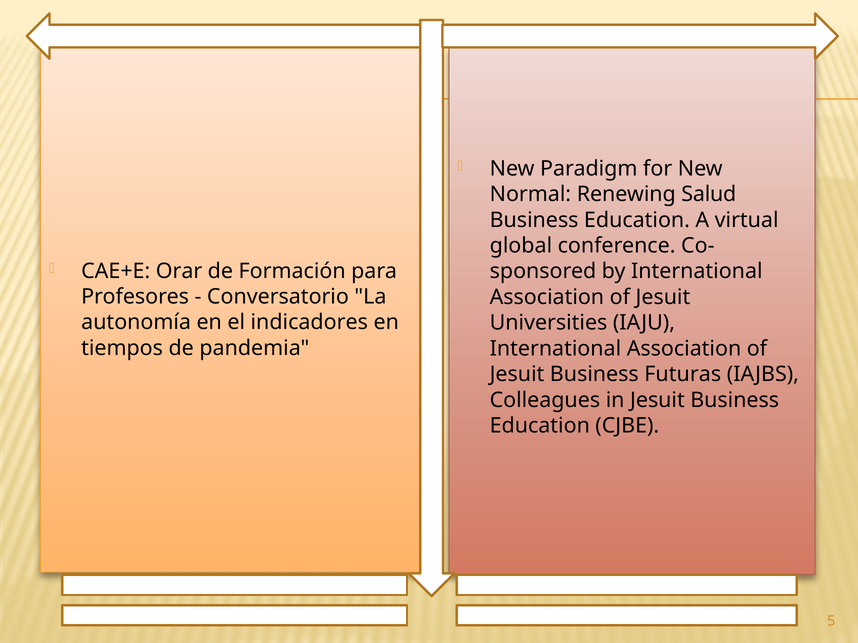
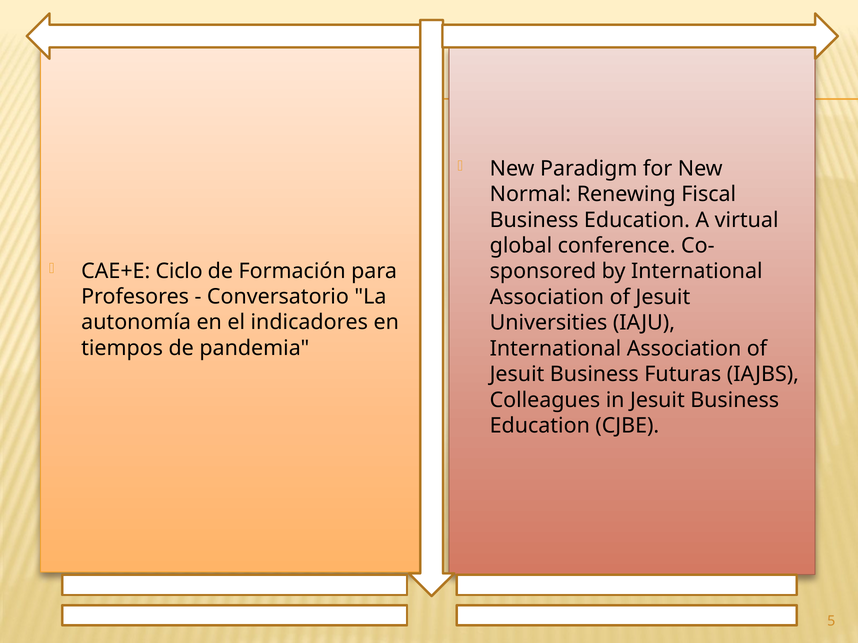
Salud: Salud -> Fiscal (709, 194)
Orar: Orar -> Ciclo (179, 271)
